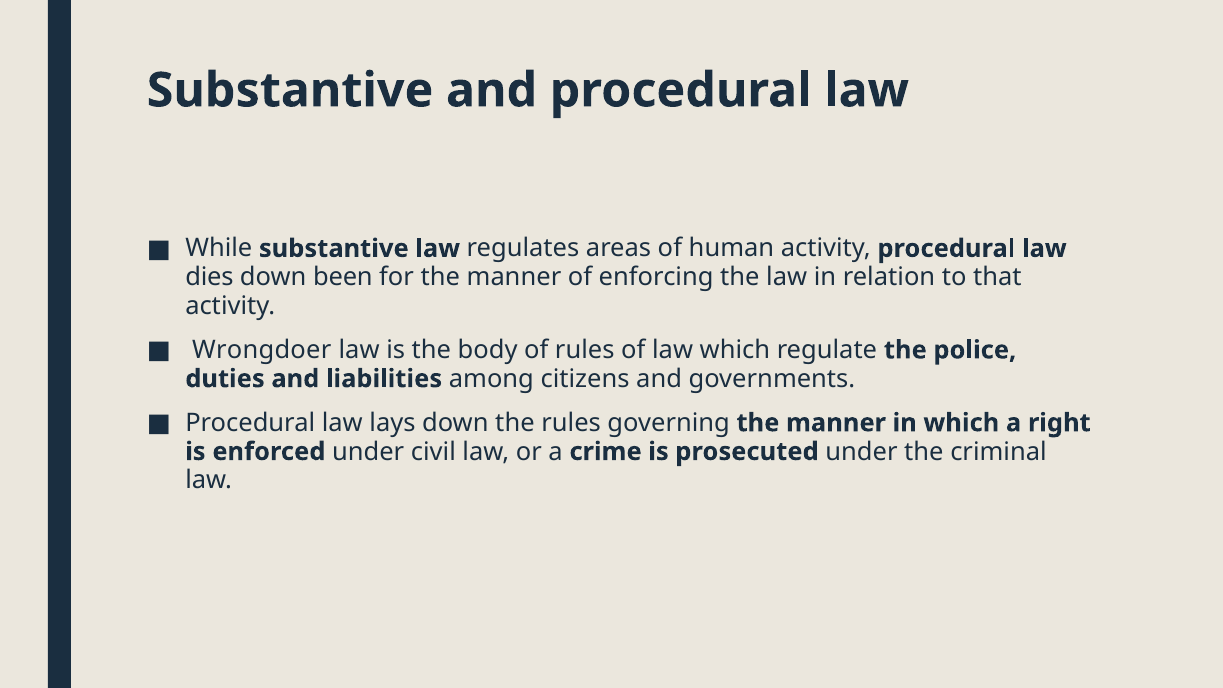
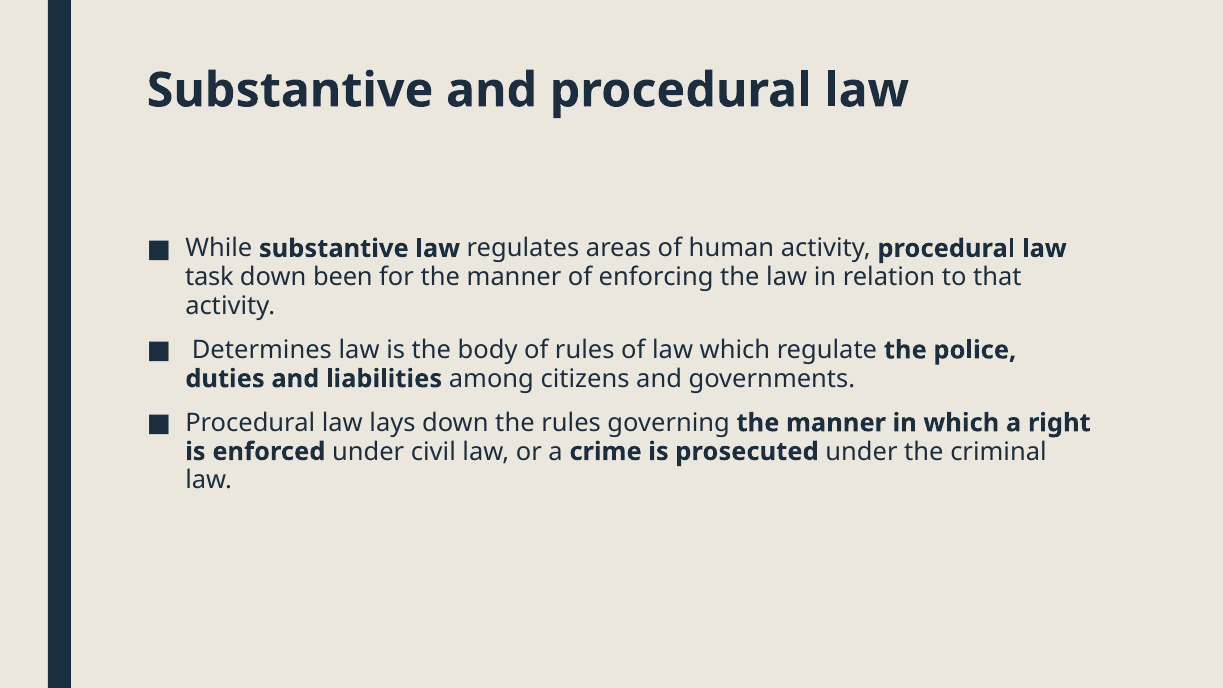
dies: dies -> task (209, 277)
Wrongdoer: Wrongdoer -> Determines (262, 350)
